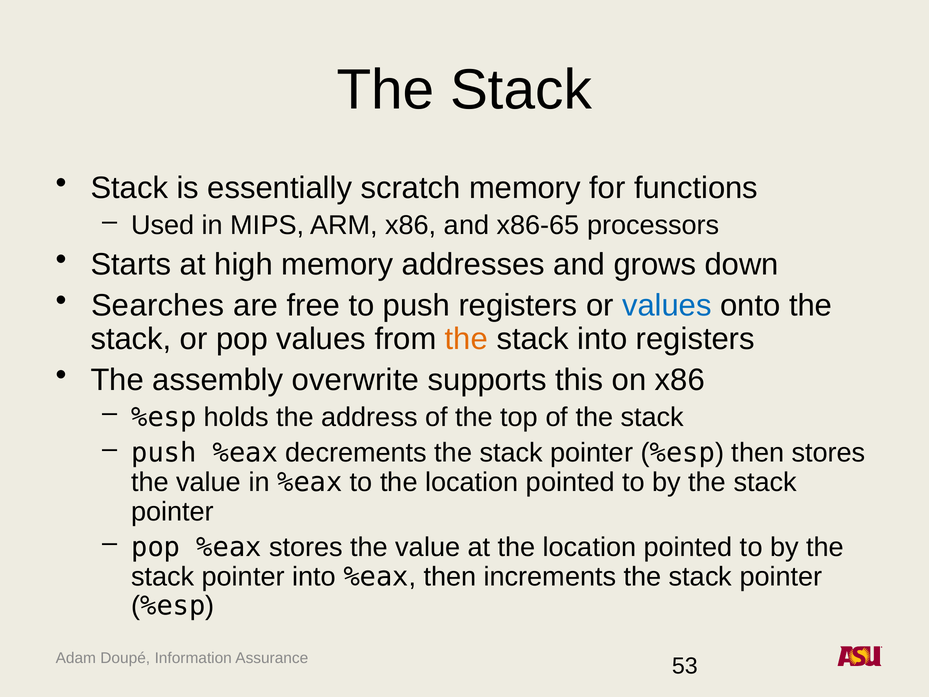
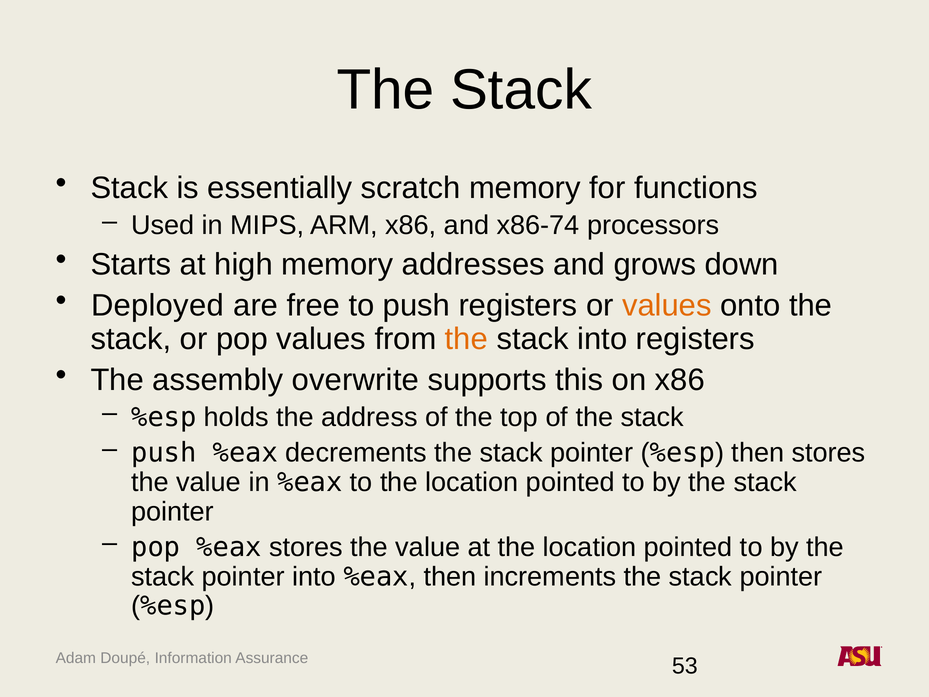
x86-65: x86-65 -> x86-74 (538, 225)
Searches: Searches -> Deployed (158, 305)
values colour: blue -> orange (667, 305)
